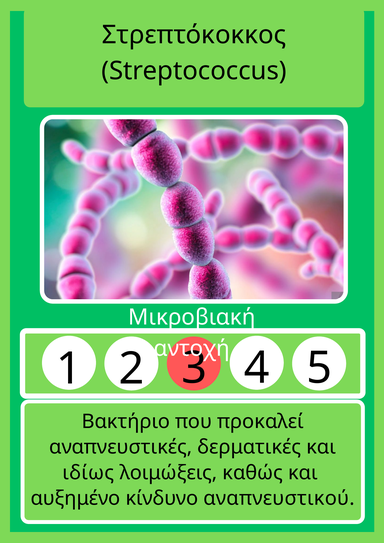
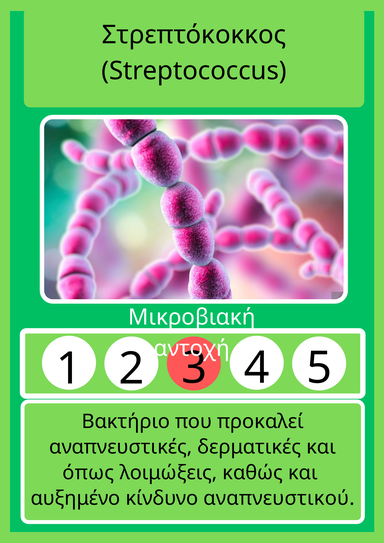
ιδίως: ιδίως -> όπως (88, 473)
